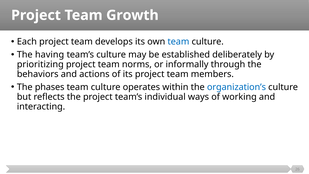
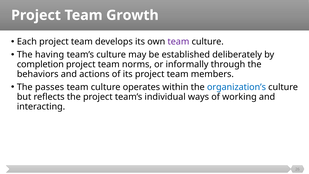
team colour: blue -> purple (178, 42)
prioritizing: prioritizing -> completion (40, 64)
phases: phases -> passes (50, 87)
